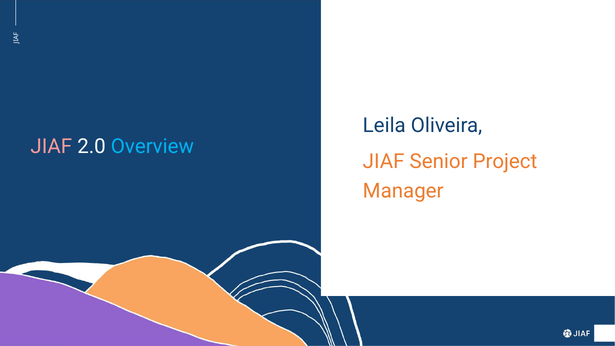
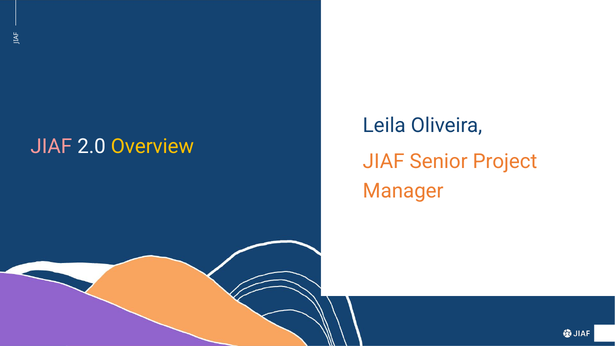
Overview colour: light blue -> yellow (152, 146)
